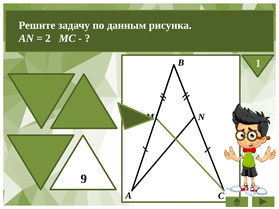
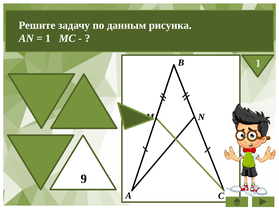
2: 2 -> 1 (48, 38)
